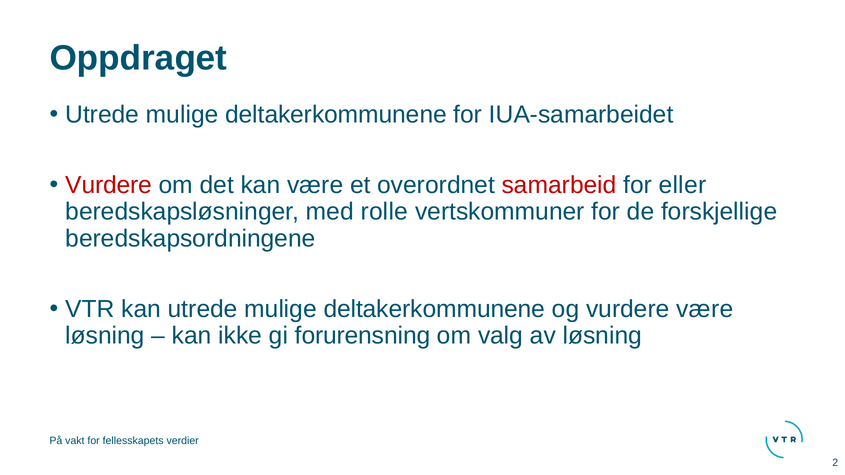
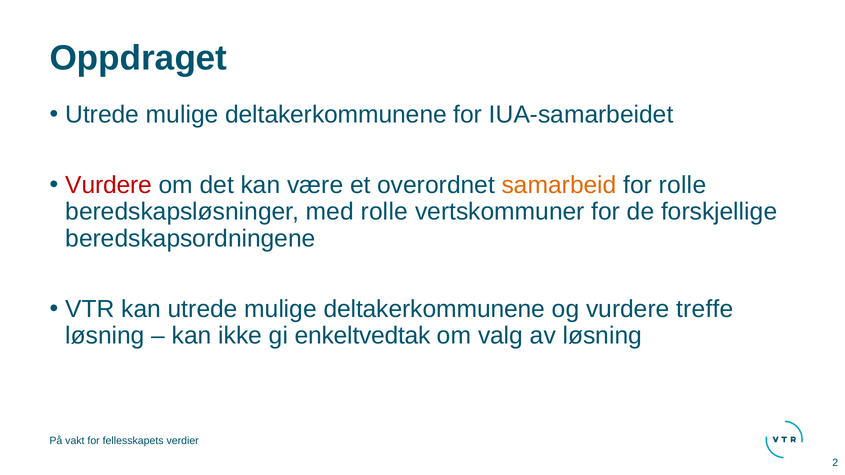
samarbeid colour: red -> orange (559, 185)
for eller: eller -> rolle (683, 185)
vurdere være: være -> treffe (705, 309)
forurensning: forurensning -> enkeltvedtak (363, 336)
